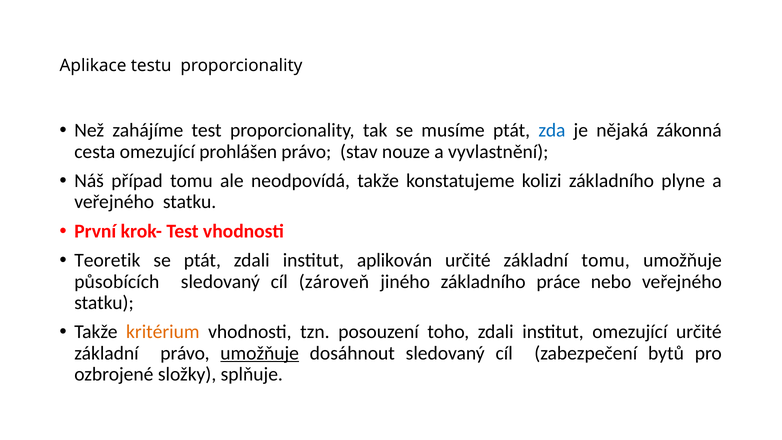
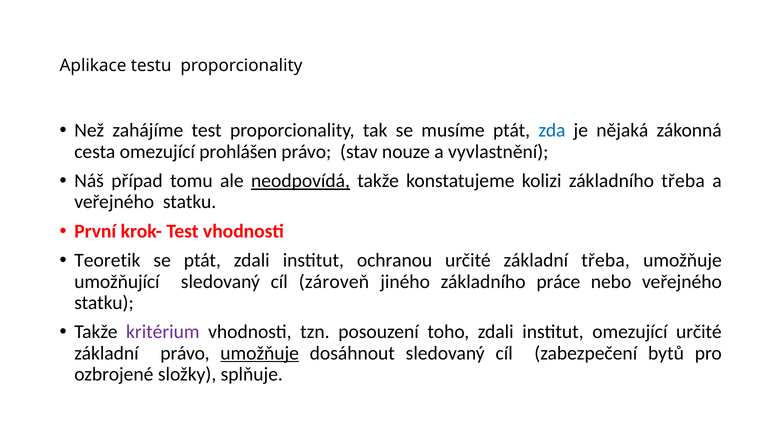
neodpovídá underline: none -> present (301, 181)
základního plyne: plyne -> třeba (683, 181)
aplikován: aplikován -> ochranou (395, 260)
základní tomu: tomu -> třeba (606, 260)
působících: působících -> umožňující (117, 282)
kritérium colour: orange -> purple (163, 332)
